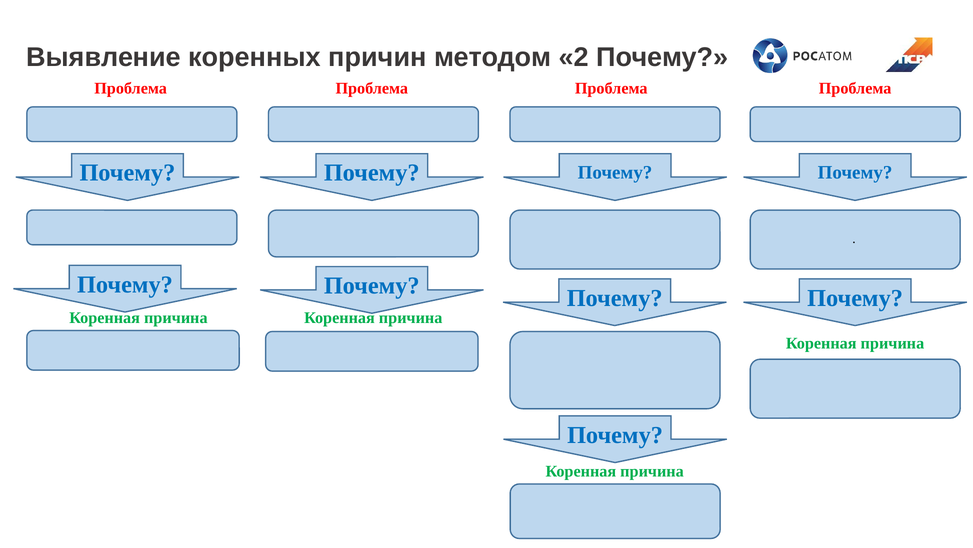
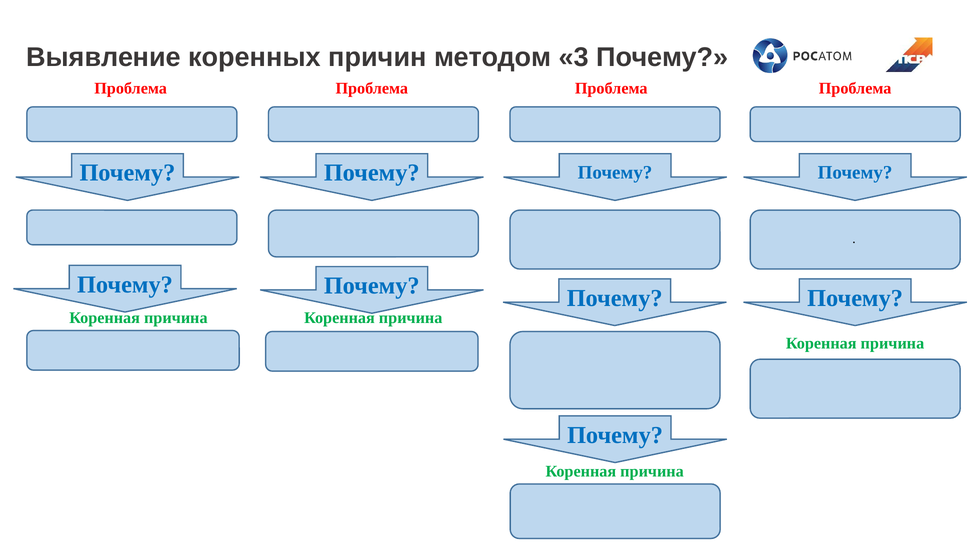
2: 2 -> 3 (574, 57)
